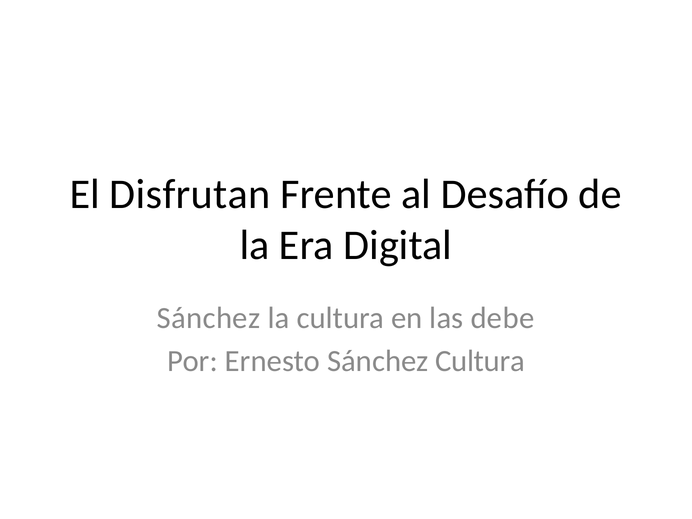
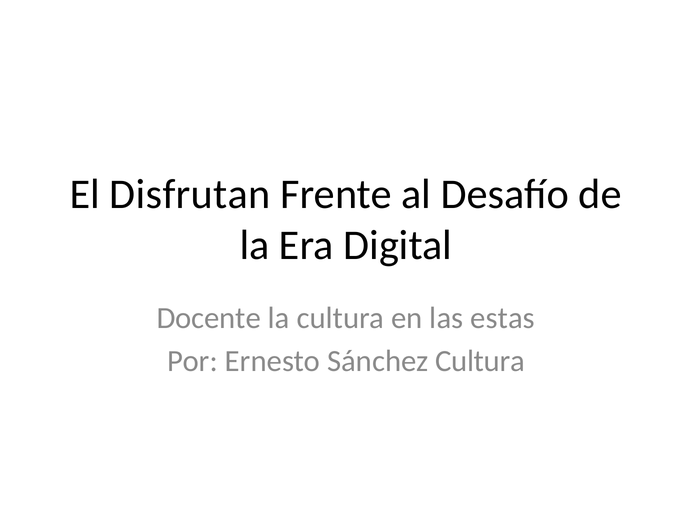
Sánchez: Sánchez -> Docente (209, 318)
debe: debe -> estas (503, 318)
